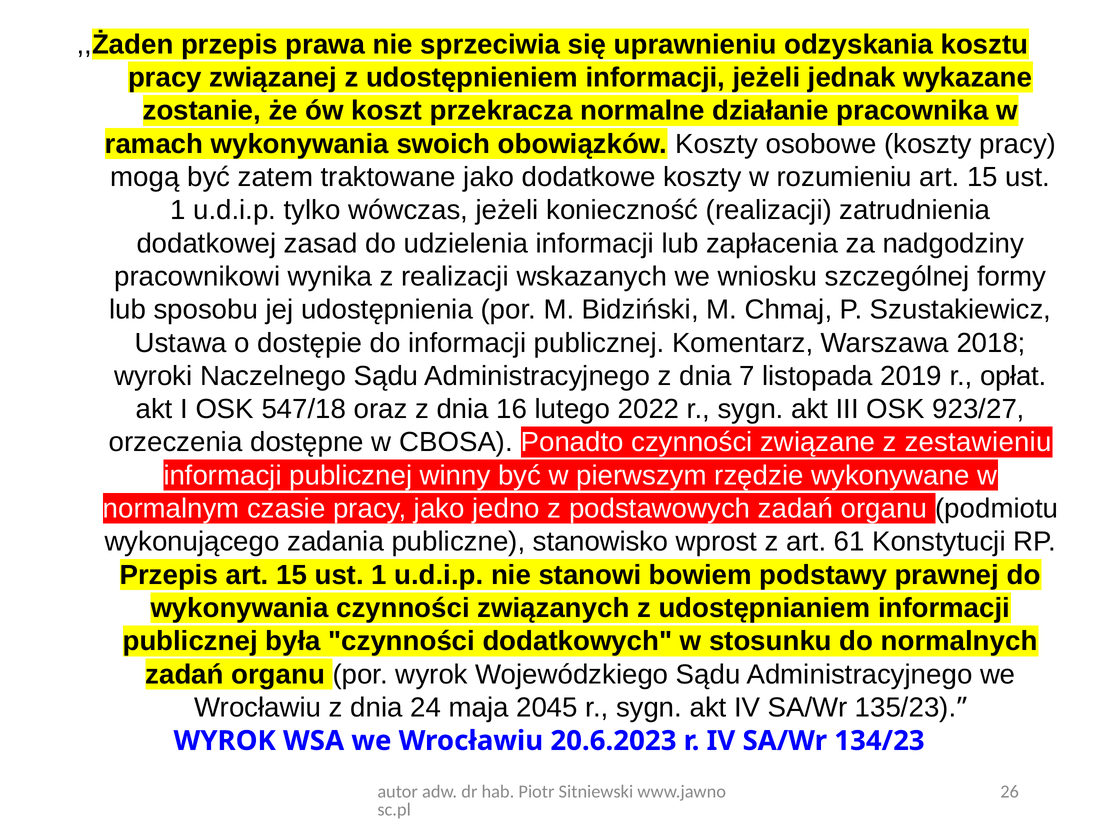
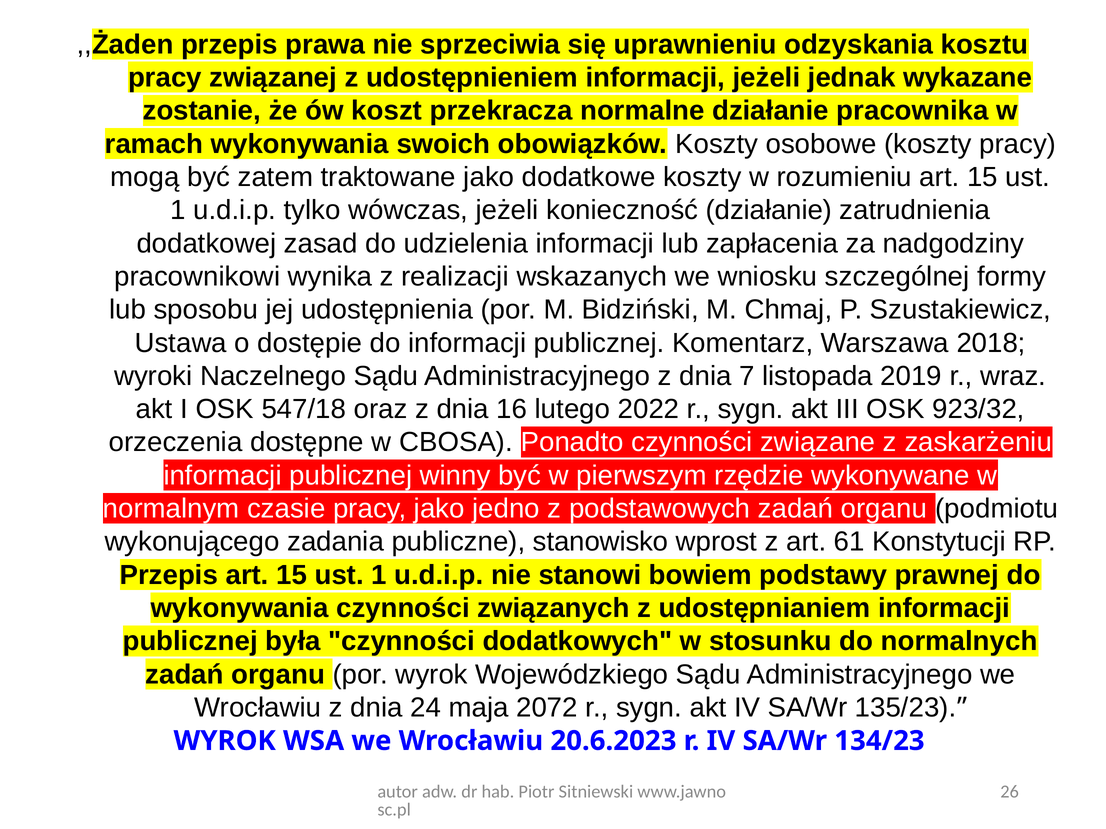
konieczność realizacji: realizacji -> działanie (769, 210)
opłat: opłat -> wraz (1013, 376)
923/27: 923/27 -> 923/32 (978, 409)
zestawieniu: zestawieniu -> zaskarżeniu (978, 443)
2045: 2045 -> 2072 (547, 708)
